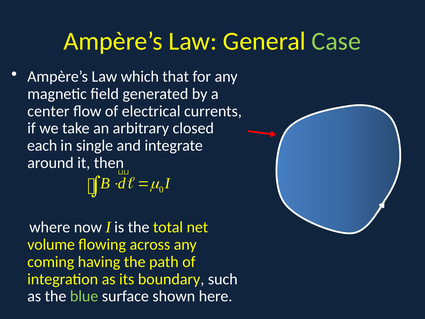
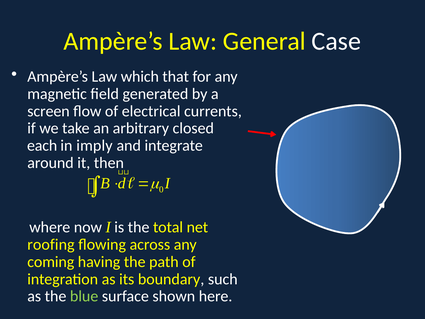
Case colour: light green -> white (336, 41)
center: center -> screen (48, 111)
single: single -> imply (94, 145)
volume: volume -> roofing (51, 244)
